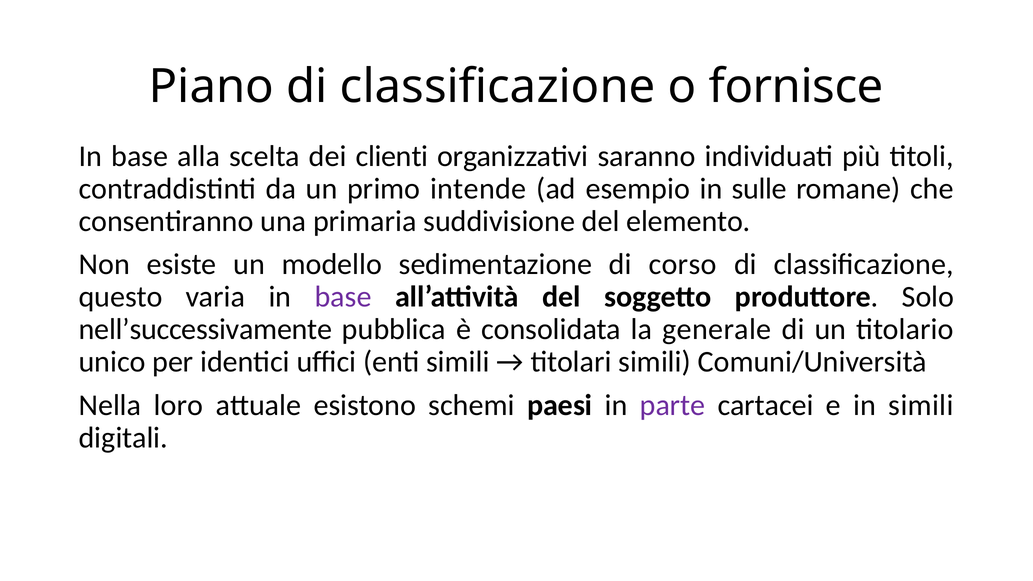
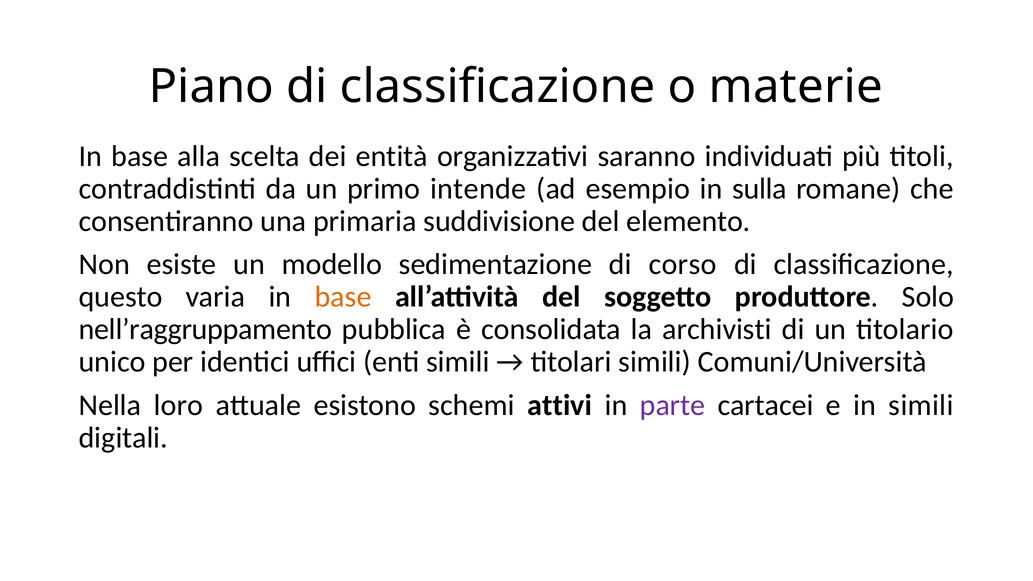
fornisce: fornisce -> materie (796, 87)
clienti: clienti -> entità (392, 156)
sulle: sulle -> sulla (759, 189)
base colour: purple -> orange (343, 297)
nell’successivamente: nell’successivamente -> nell’raggruppamento (205, 329)
generale: generale -> archivisti (717, 329)
paesi: paesi -> attivi (560, 405)
